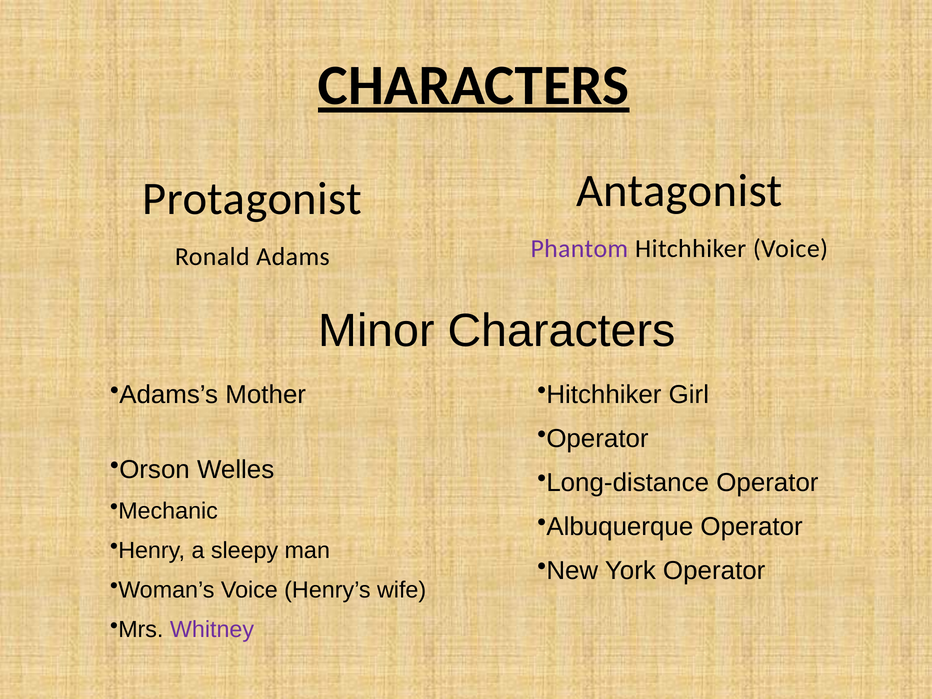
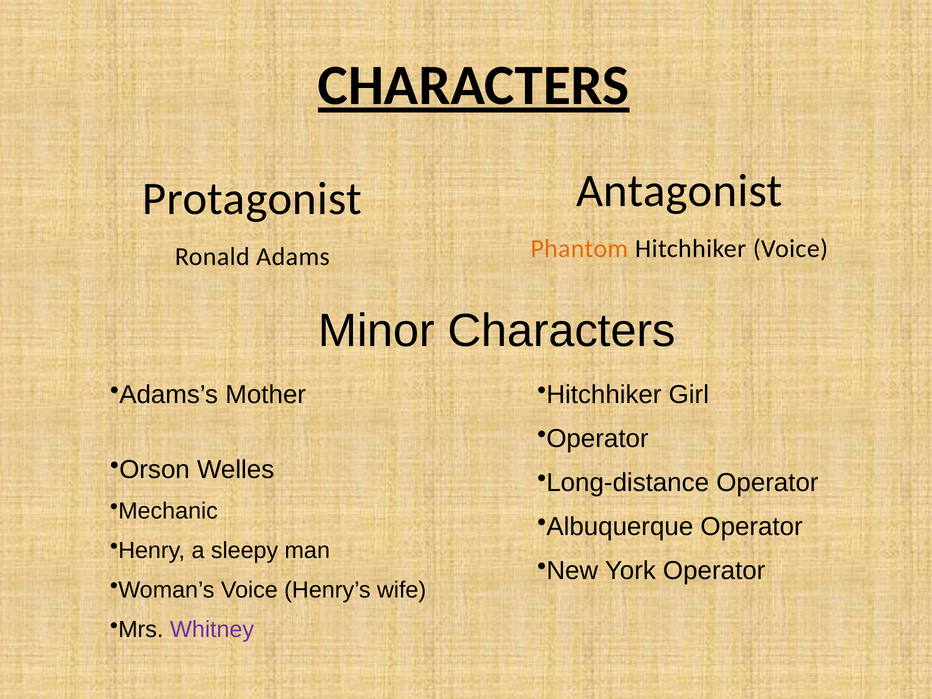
Phantom colour: purple -> orange (579, 249)
